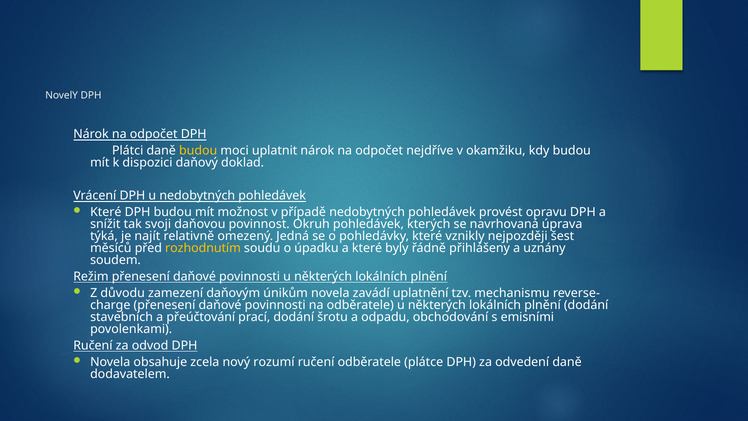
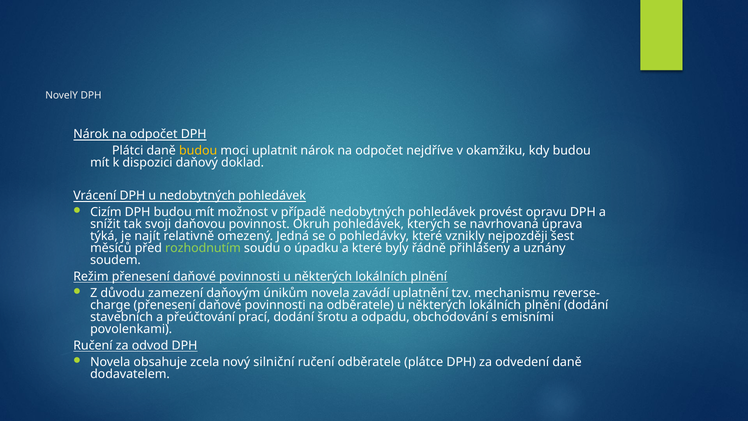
Které: Které -> Cizím (106, 212)
rozhodnutím colour: yellow -> light green (203, 248)
rozumí: rozumí -> silniční (274, 362)
